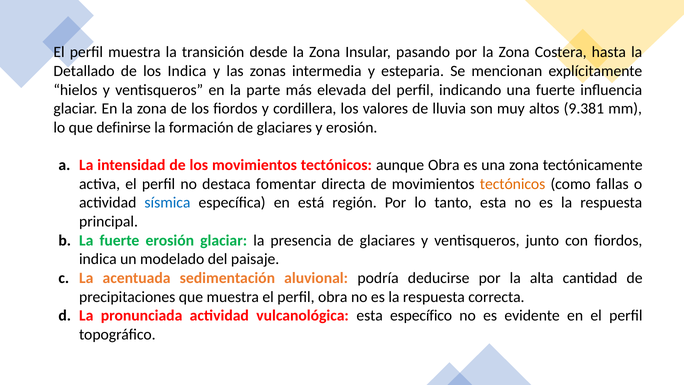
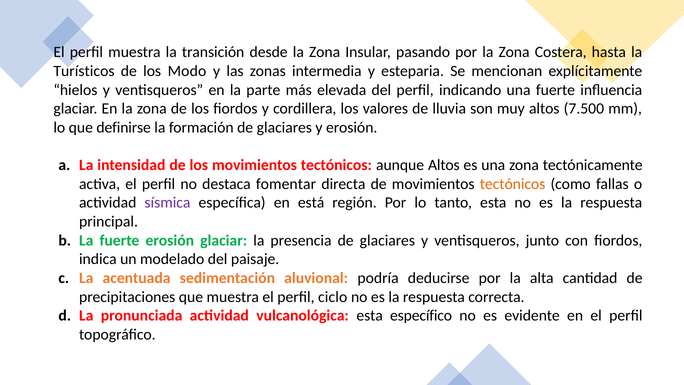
Detallado: Detallado -> Turísticos (84, 71)
los Indica: Indica -> Modo (187, 71)
9.381: 9.381 -> 7.500 (584, 109)
aunque Obra: Obra -> Altos (444, 165)
sísmica colour: blue -> purple (167, 203)
perfil obra: obra -> ciclo (333, 297)
